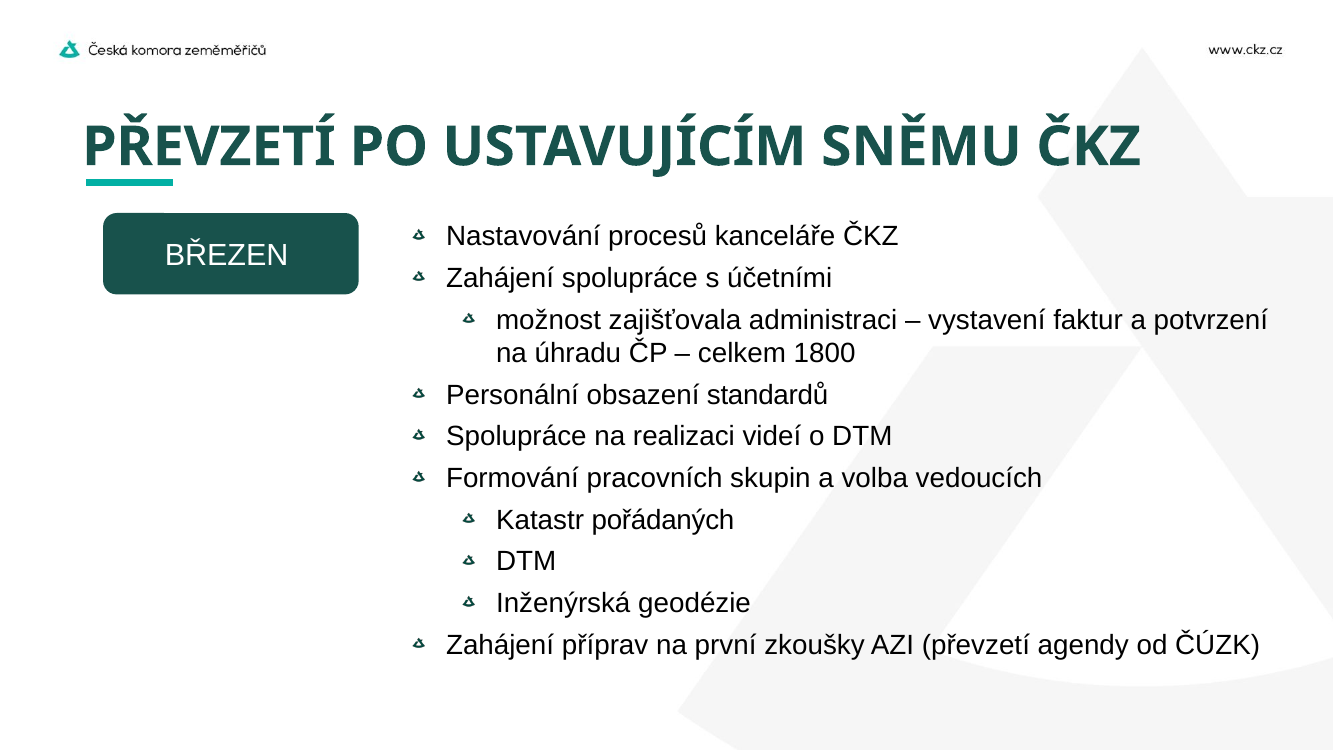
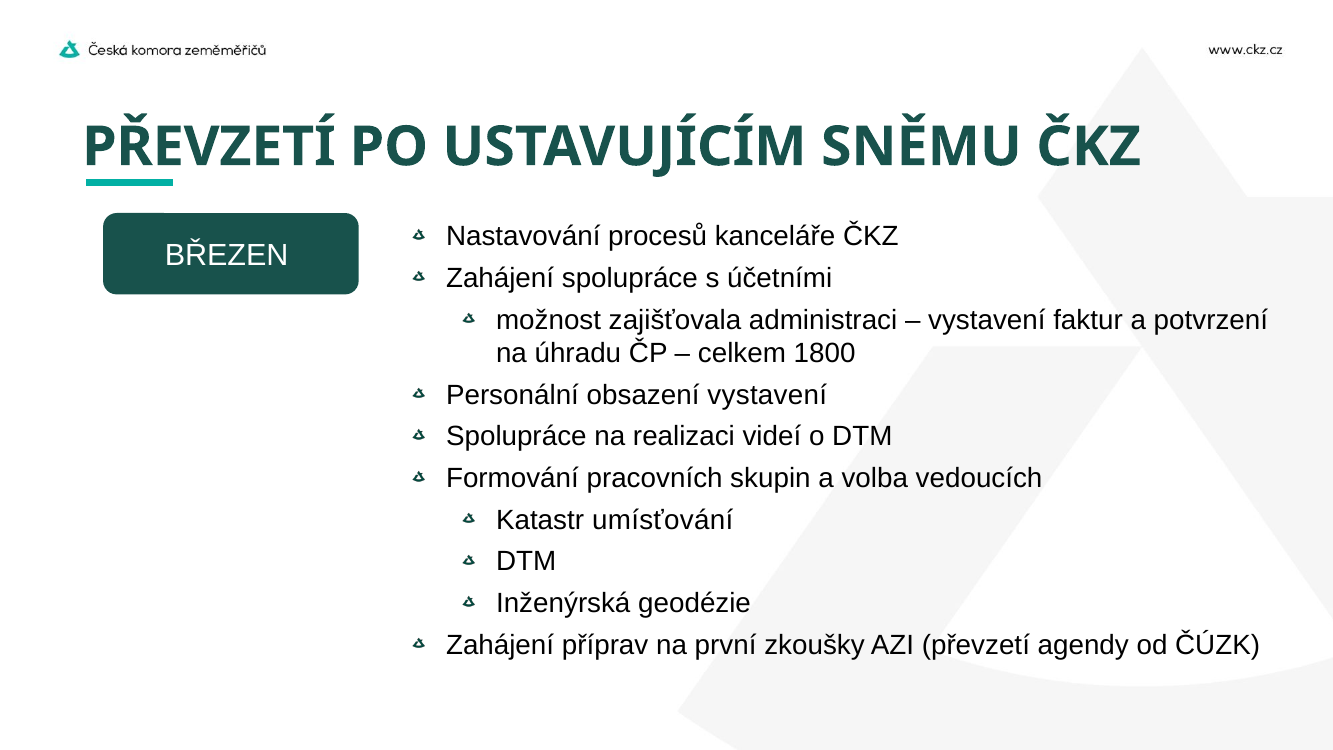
obsazení standardů: standardů -> vystavení (767, 395)
pořádaných: pořádaných -> umísťování (663, 520)
